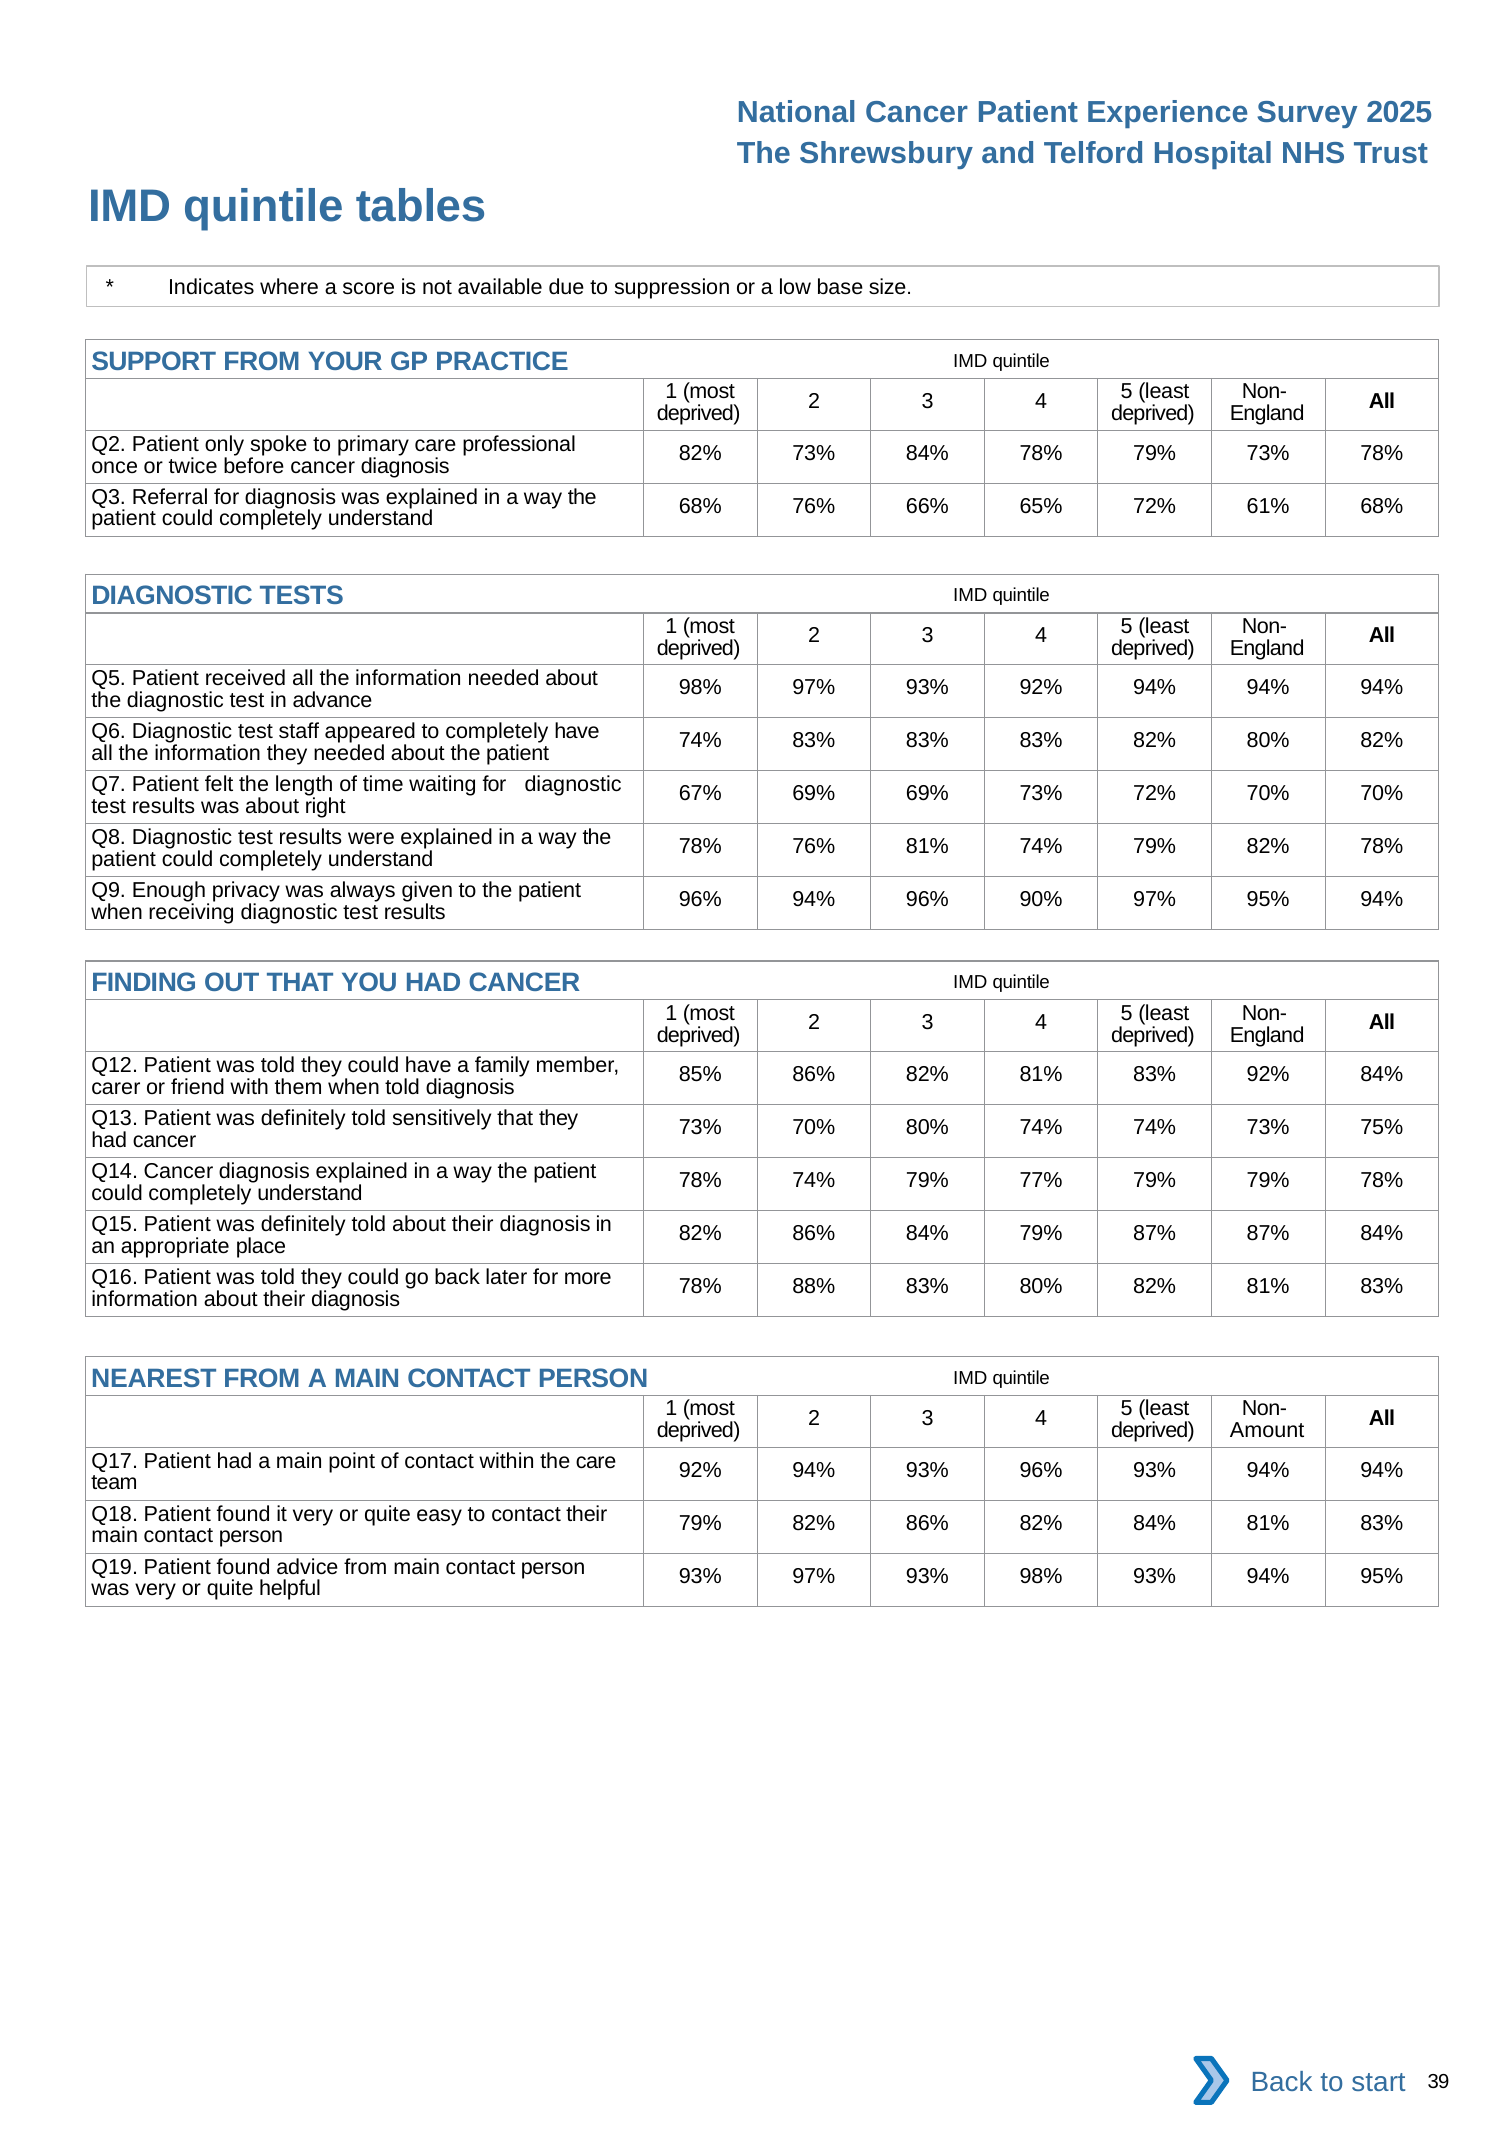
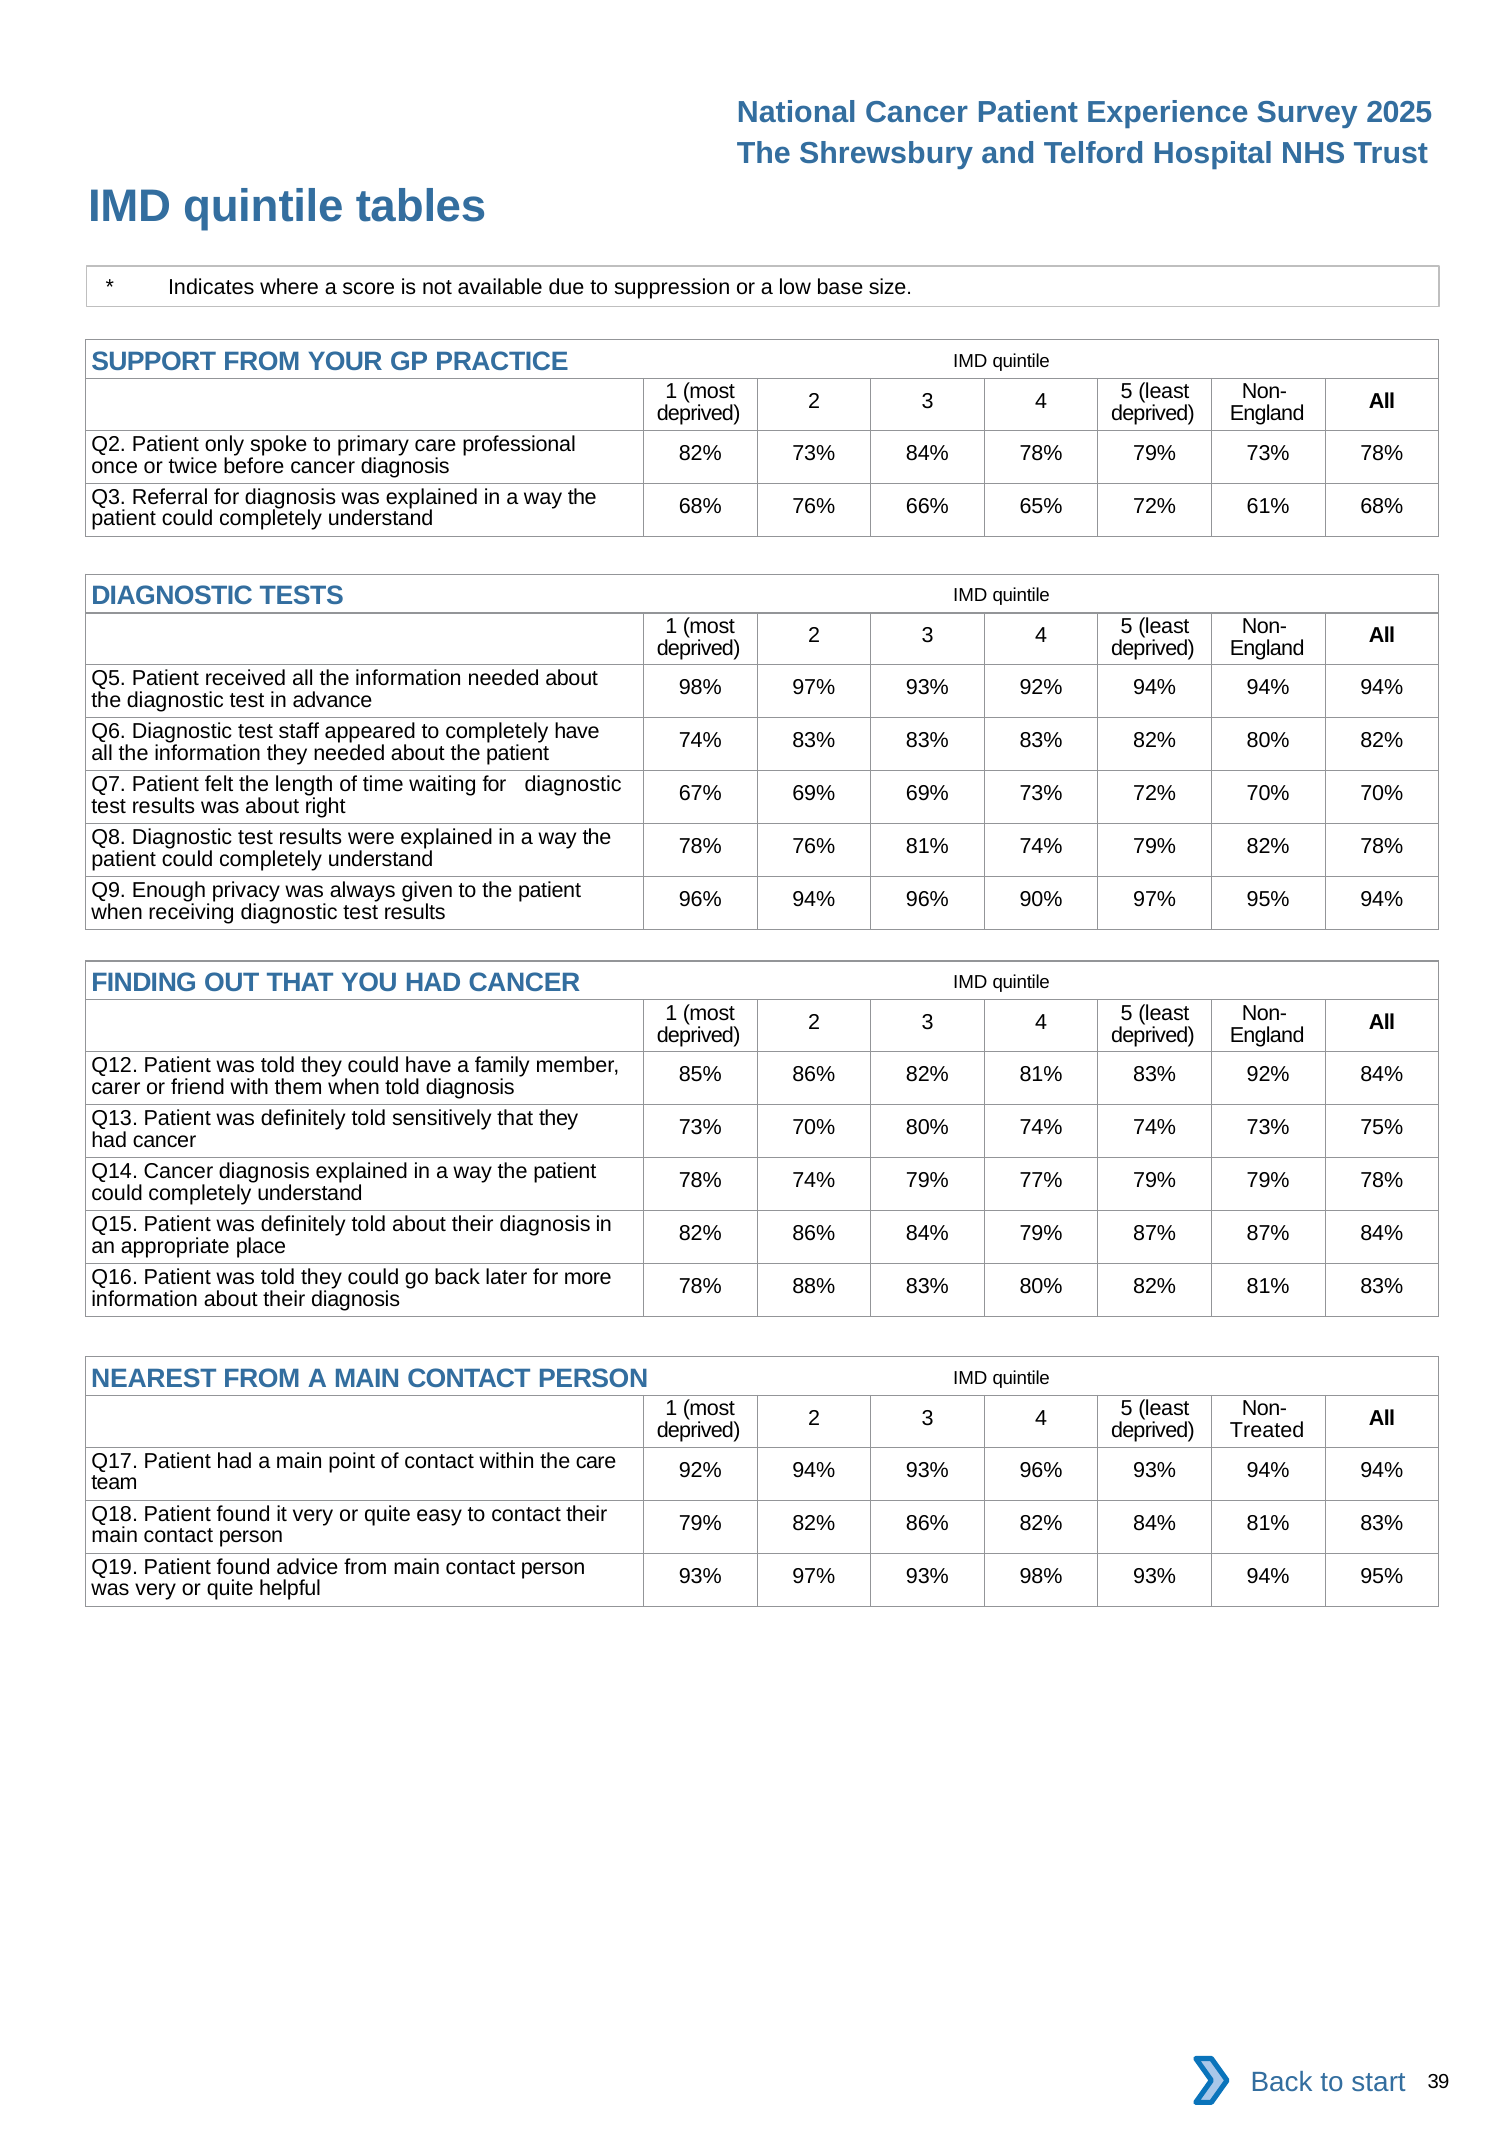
Amount: Amount -> Treated (1267, 1431)
